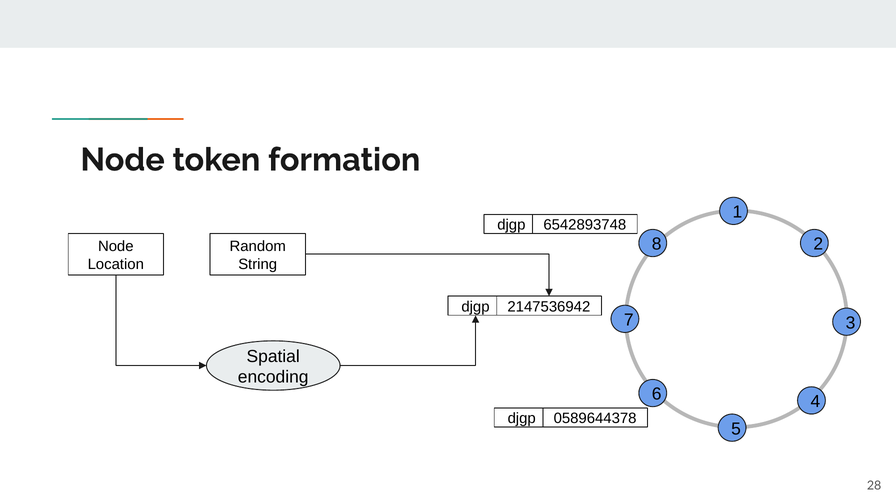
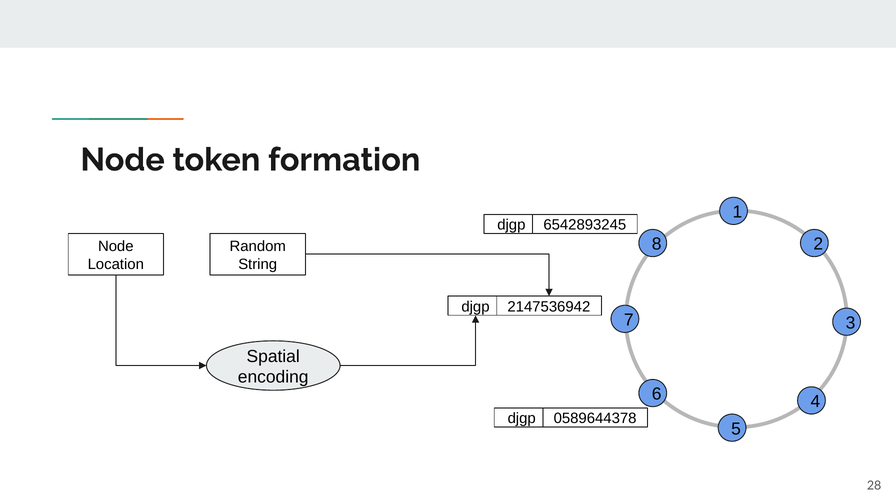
6542893748: 6542893748 -> 6542893245 (585, 225)
